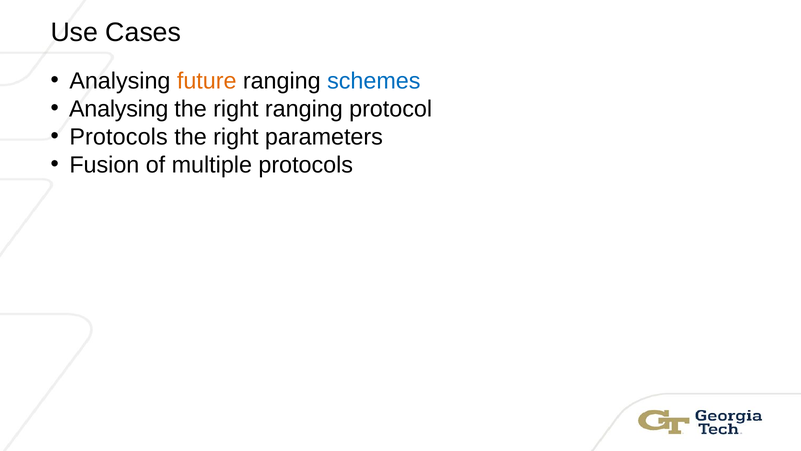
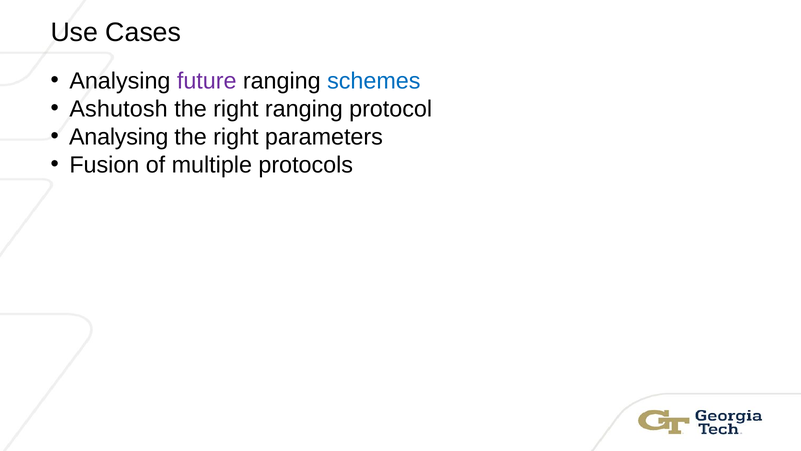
future colour: orange -> purple (207, 81)
Analysing: Analysing -> Ashutosh (119, 109)
Protocols: Protocols -> Analysing (119, 137)
